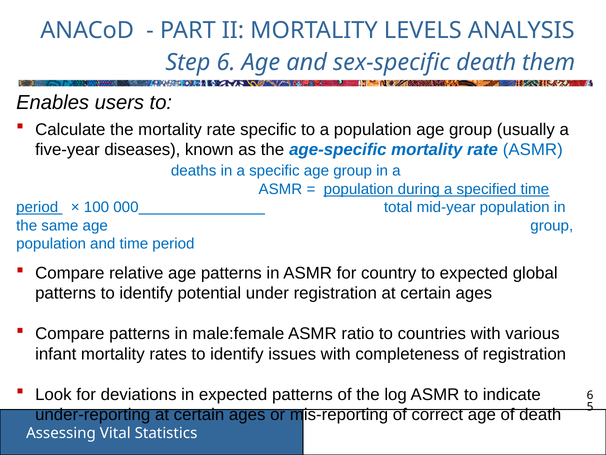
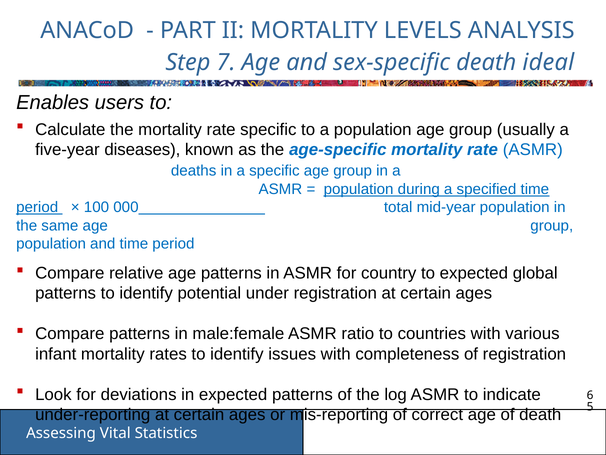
Step 6: 6 -> 7 (226, 62)
them: them -> ideal (548, 62)
